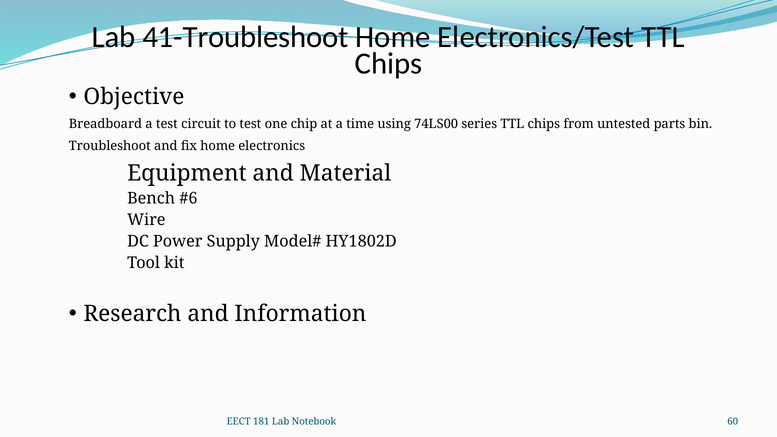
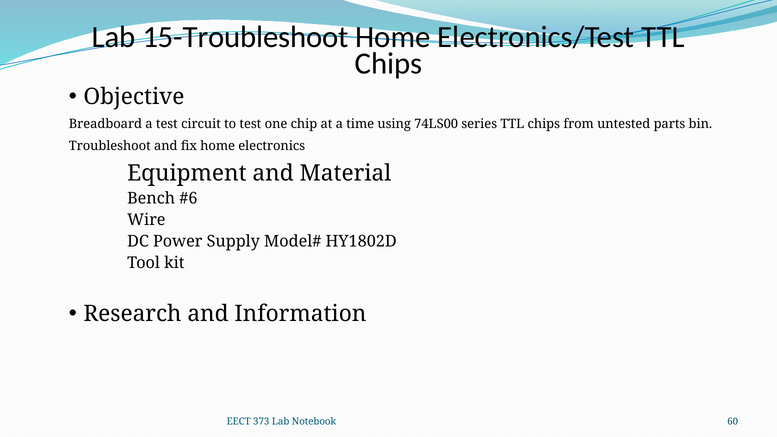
41-Troubleshoot: 41-Troubleshoot -> 15-Troubleshoot (246, 37)
181: 181 -> 373 (261, 422)
